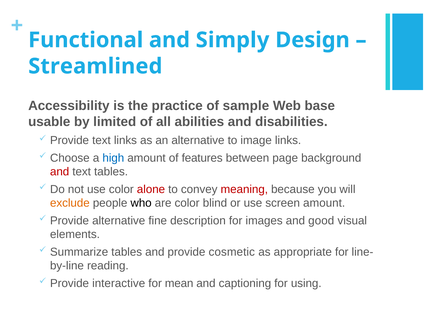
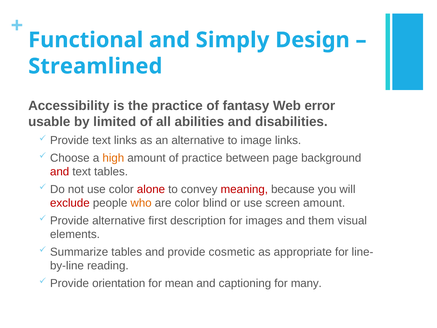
sample: sample -> fantasy (246, 106)
base: base -> error (320, 106)
high colour: blue -> orange (113, 158)
of features: features -> practice (202, 158)
exclude colour: orange -> red (70, 203)
who colour: black -> orange (141, 203)
fine: fine -> first (158, 220)
good: good -> them (321, 220)
interactive: interactive -> orientation (119, 283)
using: using -> many (306, 283)
